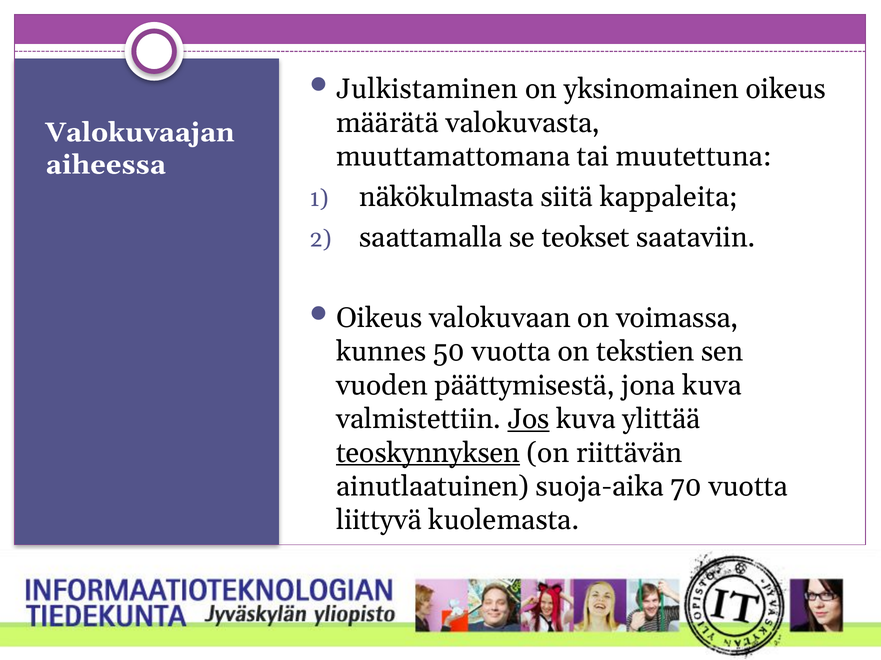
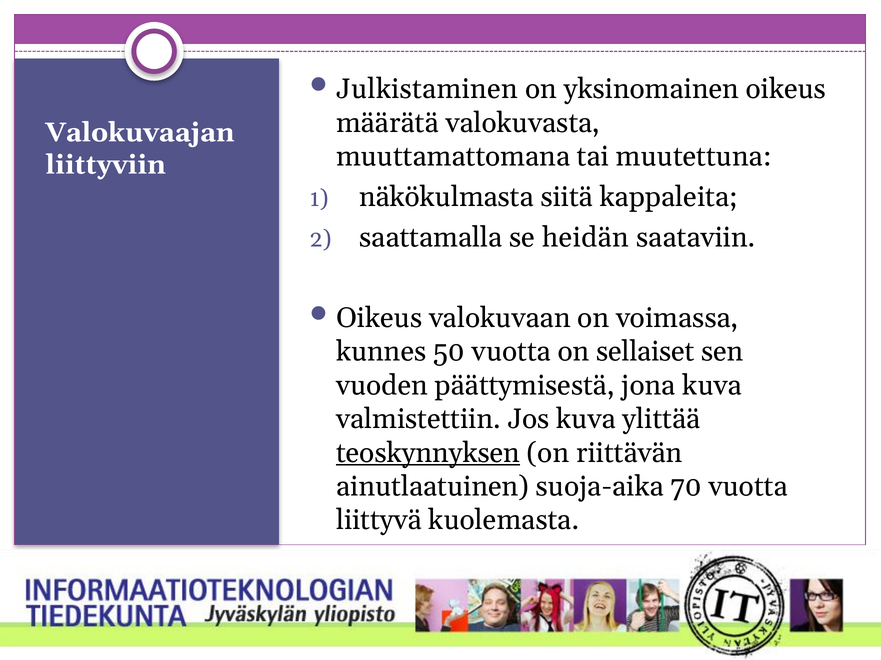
aiheessa: aiheessa -> liittyviin (106, 165)
teokset: teokset -> heidän (586, 238)
tekstien: tekstien -> sellaiset (645, 352)
Jos underline: present -> none (529, 419)
